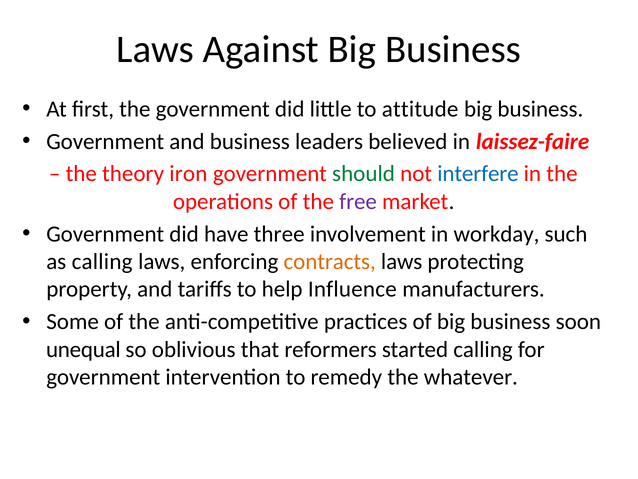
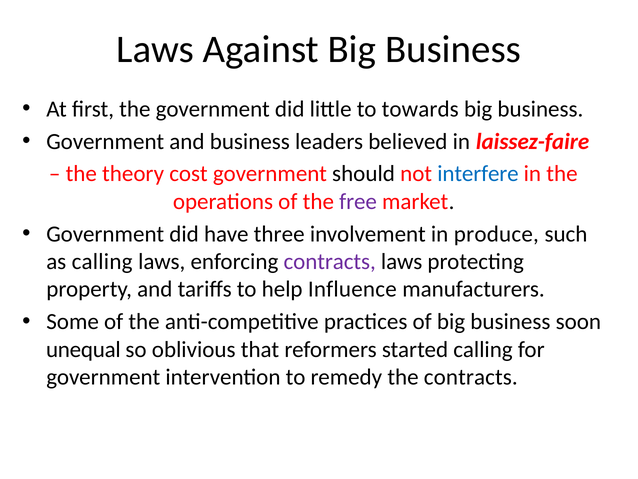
attitude: attitude -> towards (420, 109)
iron: iron -> cost (188, 174)
should colour: green -> black (364, 174)
workday: workday -> produce (496, 234)
contracts colour: orange -> purple (330, 261)
the whatever: whatever -> contracts (471, 377)
